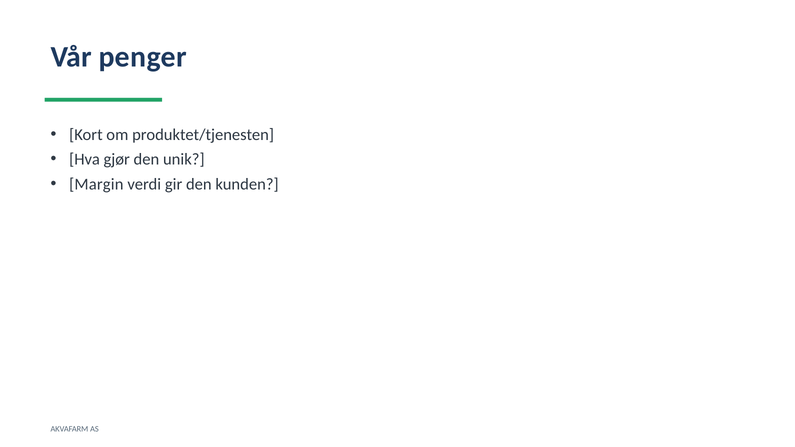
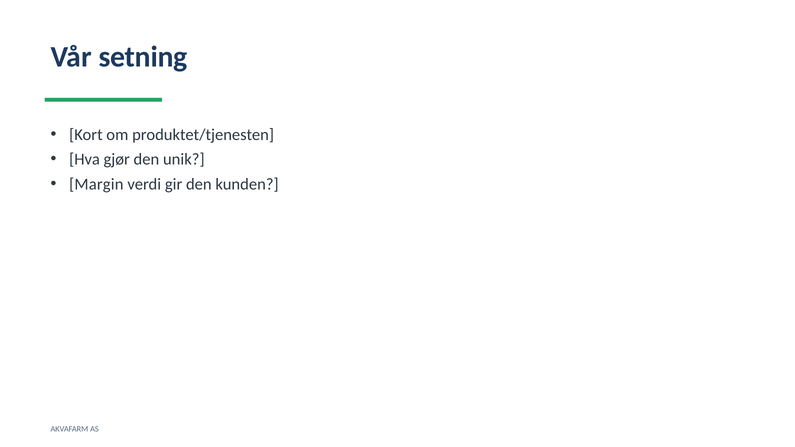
penger: penger -> setning (143, 57)
